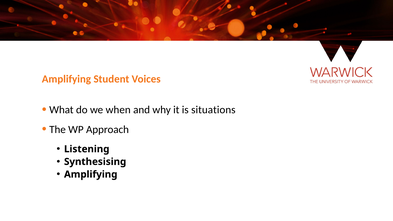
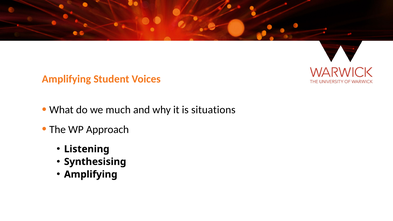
when: when -> much (118, 110)
